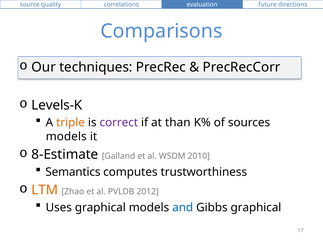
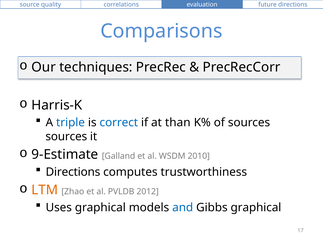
Levels-K: Levels-K -> Harris-K (57, 105)
triple colour: orange -> blue (71, 123)
correct colour: purple -> blue (119, 123)
models: models -> sources (66, 137)
8-Estimate: 8-Estimate -> 9-Estimate (65, 155)
Semantics: Semantics -> Directions (73, 172)
